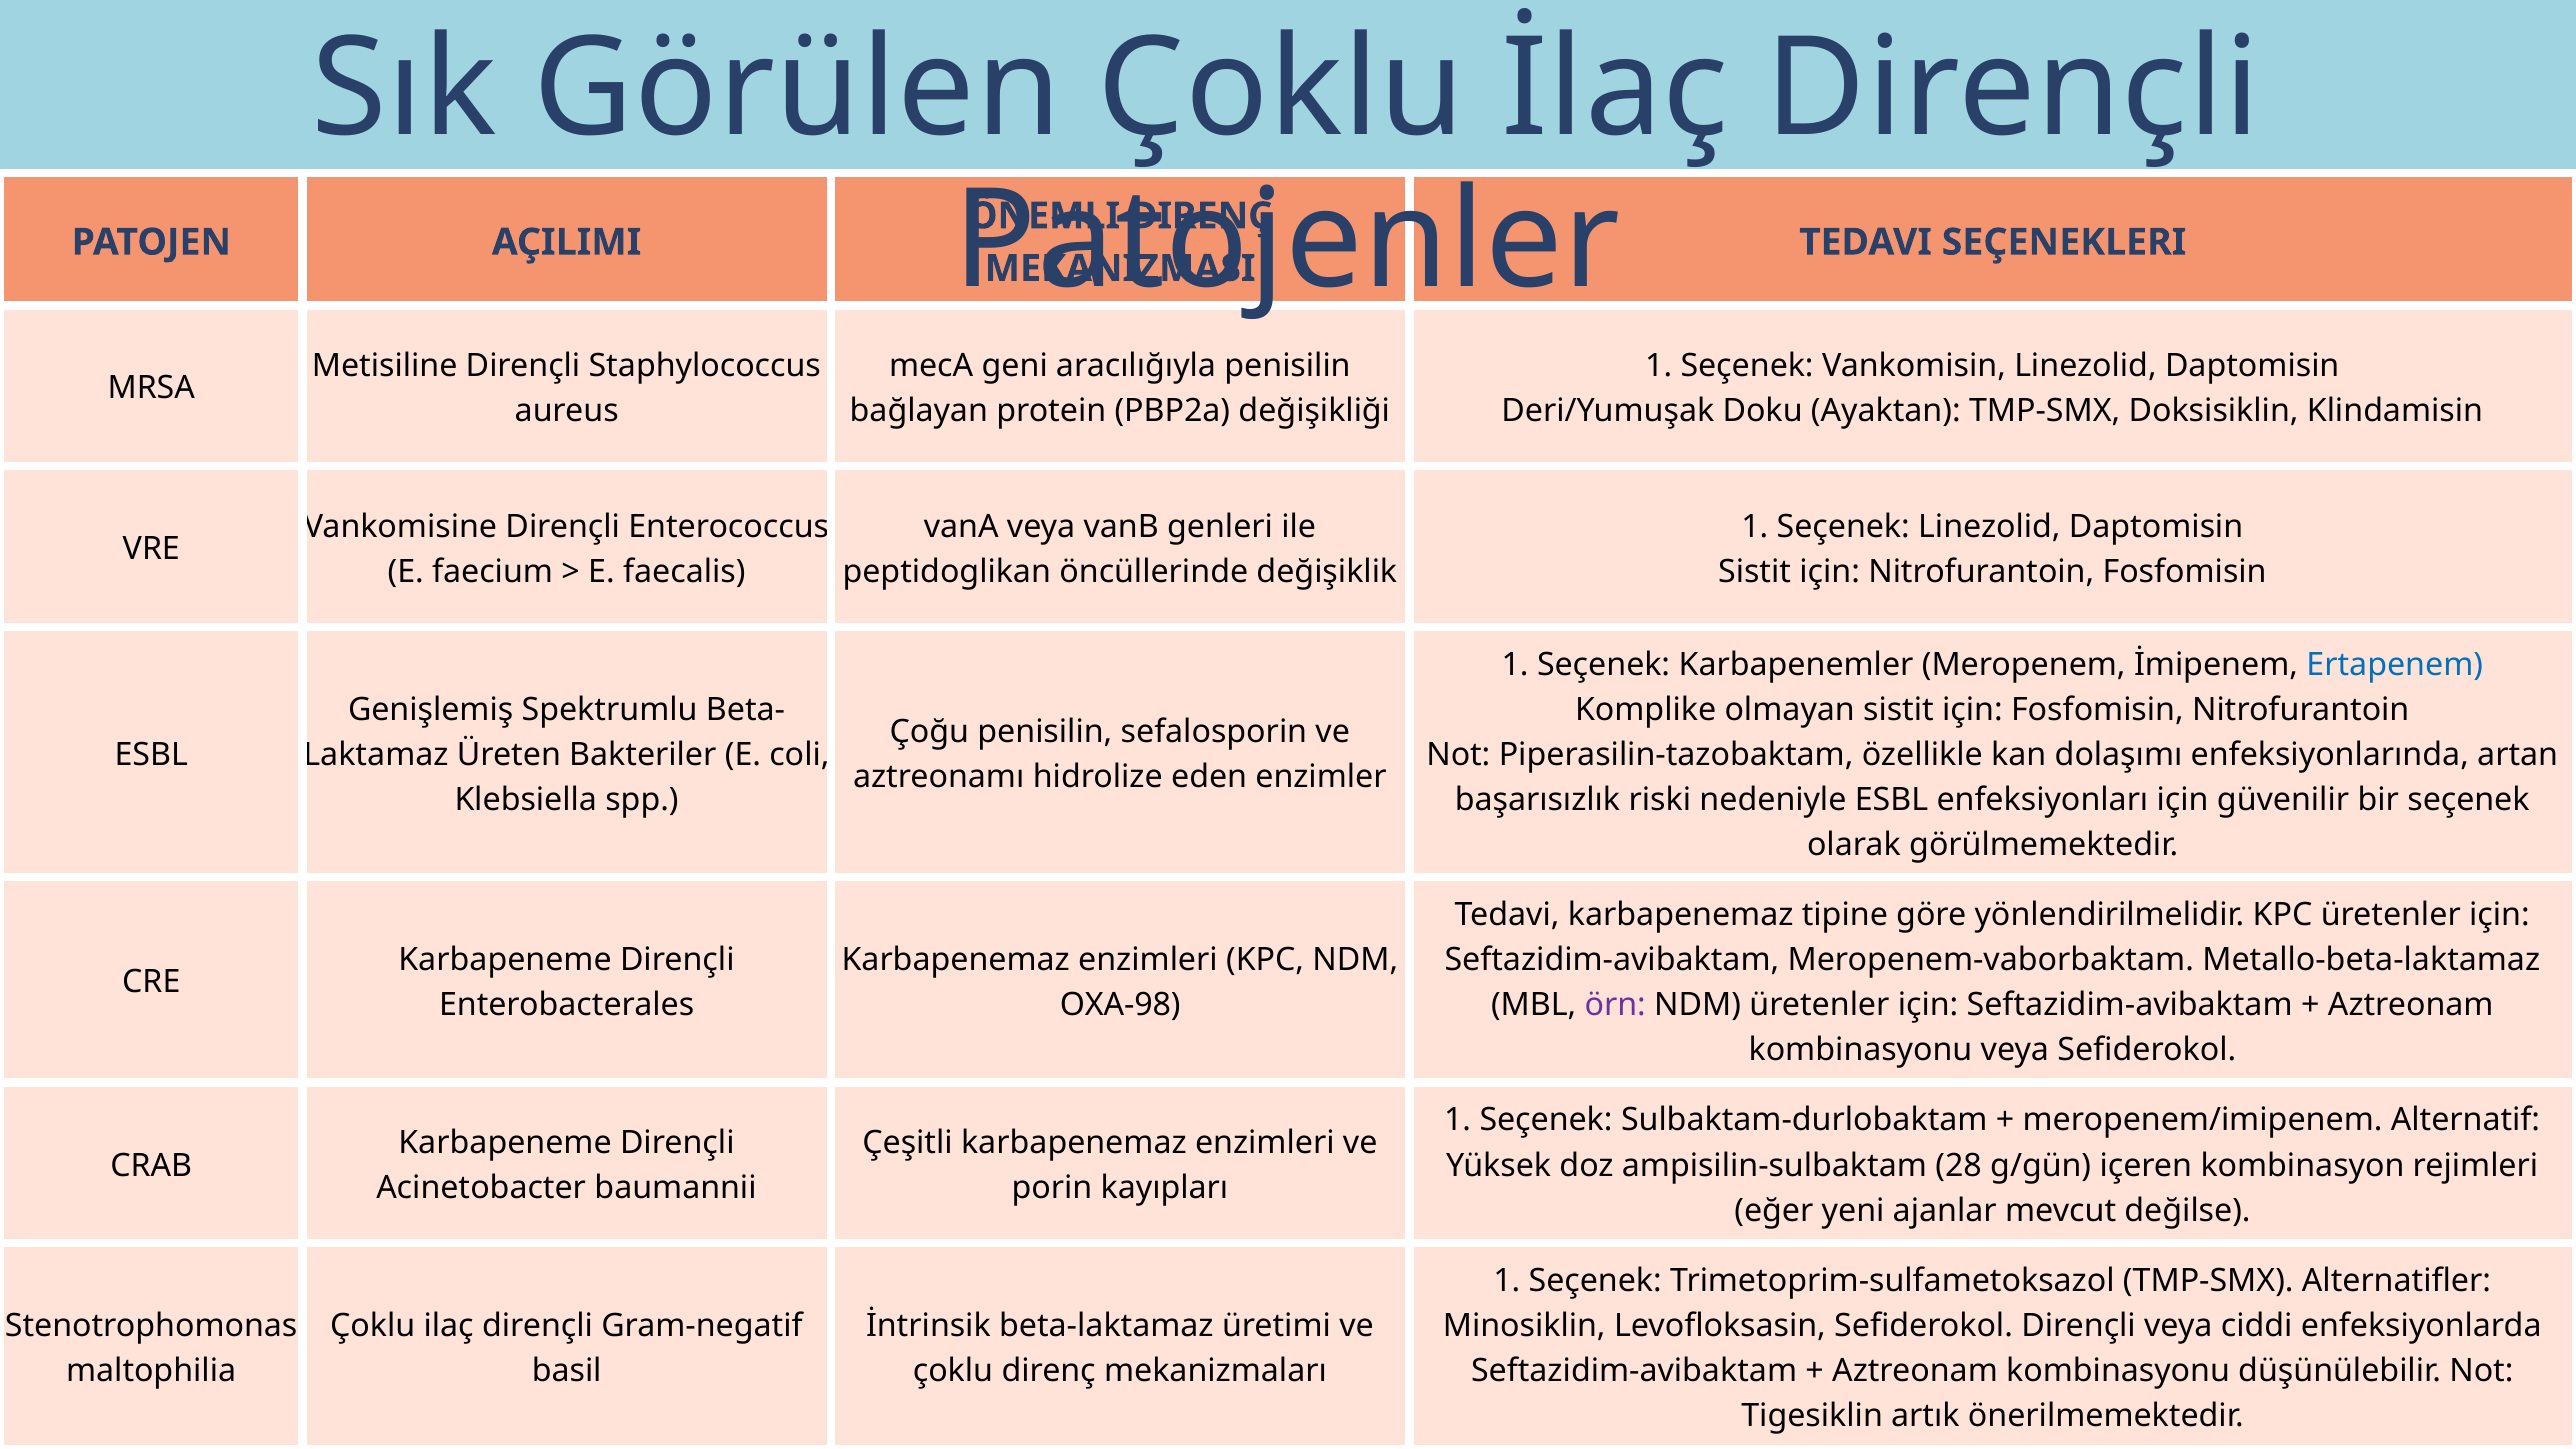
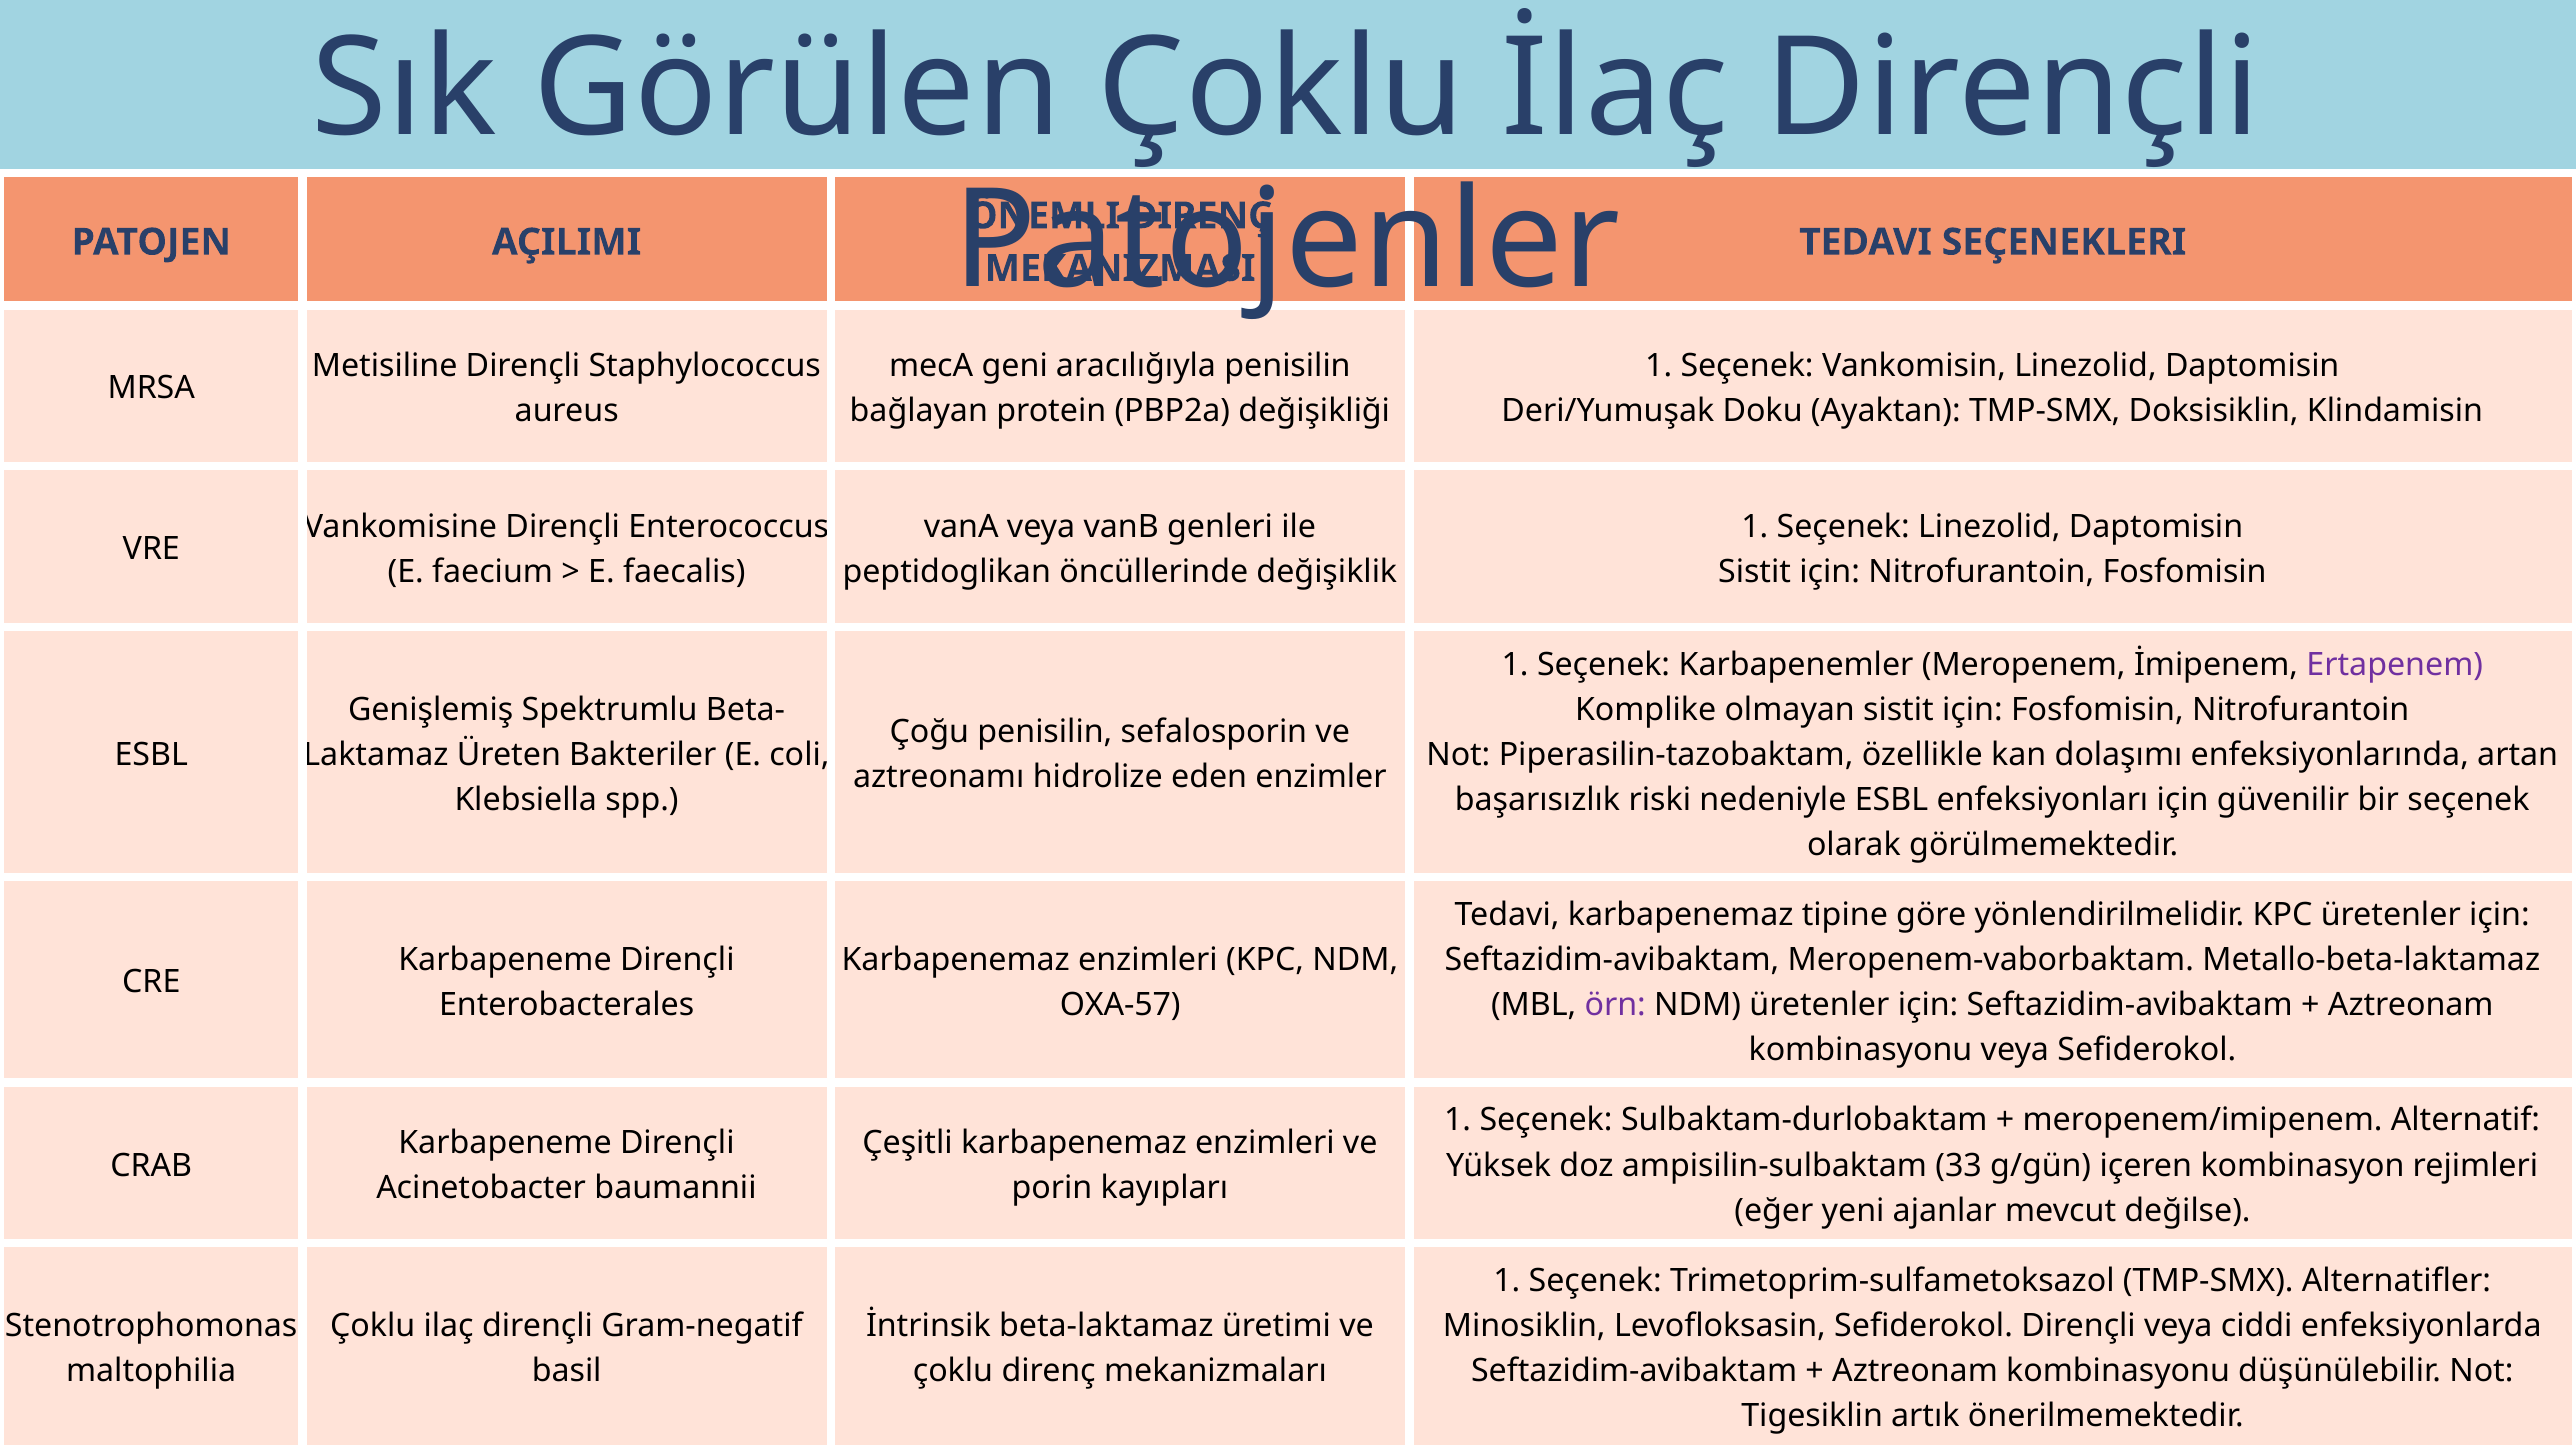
Ertapenem colour: blue -> purple (2395, 664)
OXA-98: OXA-98 -> OXA-57 (1120, 1005)
28: 28 -> 33 (1959, 1165)
